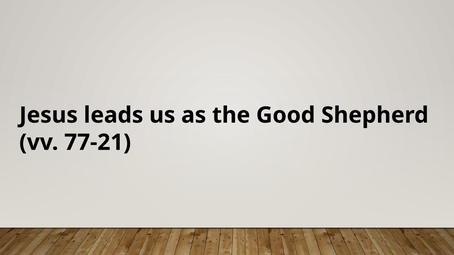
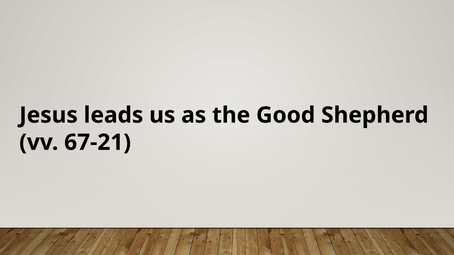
77-21: 77-21 -> 67-21 (98, 143)
